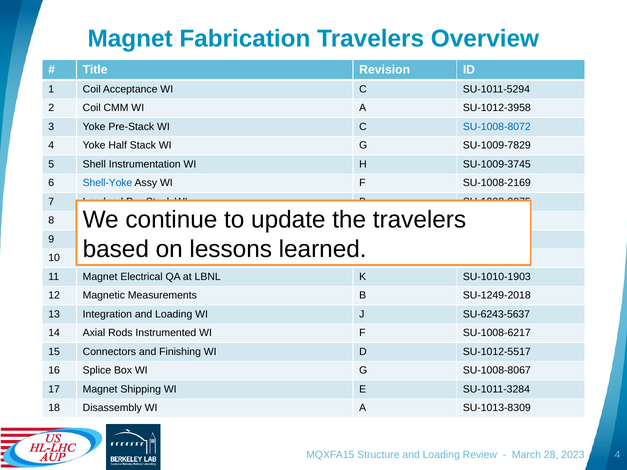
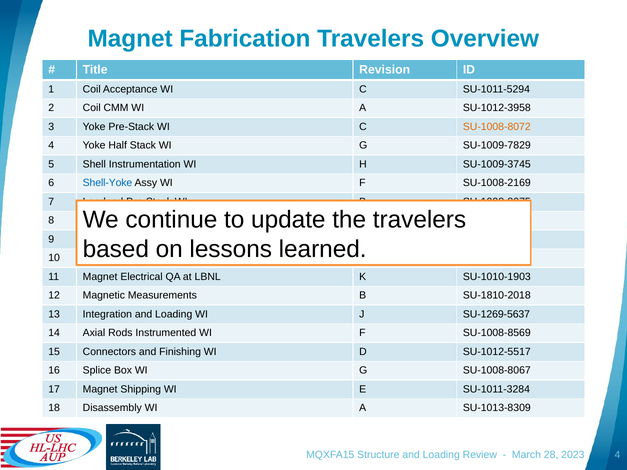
SU-1008-8072 colour: blue -> orange (497, 127)
SU-1249-2018: SU-1249-2018 -> SU-1810-2018 (497, 296)
SU-6243-5637: SU-6243-5637 -> SU-1269-5637 (496, 314)
SU-1008-6217: SU-1008-6217 -> SU-1008-8569 (497, 333)
